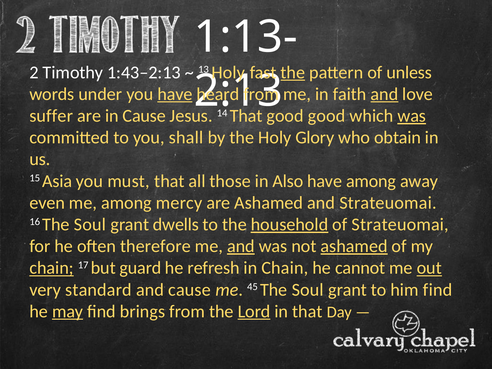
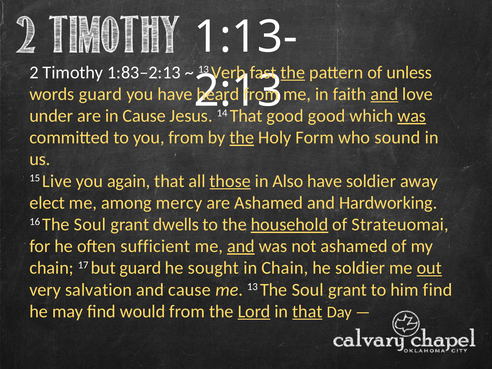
1:43–2:13: 1:43–2:13 -> 1:83–2:13 (144, 72)
Holy: Holy -> Verb (228, 72)
words under: under -> guard (100, 94)
have underline: present -> none (175, 94)
suffer: suffer -> under (51, 116)
you shall: shall -> from (186, 138)
the underline: none -> present (242, 138)
Glory: Glory -> Form (315, 138)
obtain: obtain -> sound (397, 138)
Asia: Asia -> Live (57, 181)
must: must -> again (129, 181)
those underline: none -> present (230, 181)
have among: among -> soldier (371, 181)
even: even -> elect (47, 203)
and Strateuomai: Strateuomai -> Hardworking (388, 203)
therefore: therefore -> sufficient (155, 246)
ashamed underline: present -> none (354, 246)
chain underline: present -> none (52, 268)
refresh: refresh -> sought (213, 268)
he cannot: cannot -> soldier (360, 268)
standard: standard -> salvation (99, 290)
me 45: 45 -> 13 (252, 287)
may underline: present -> none (68, 311)
brings: brings -> would (143, 311)
that underline: none -> present (307, 311)
